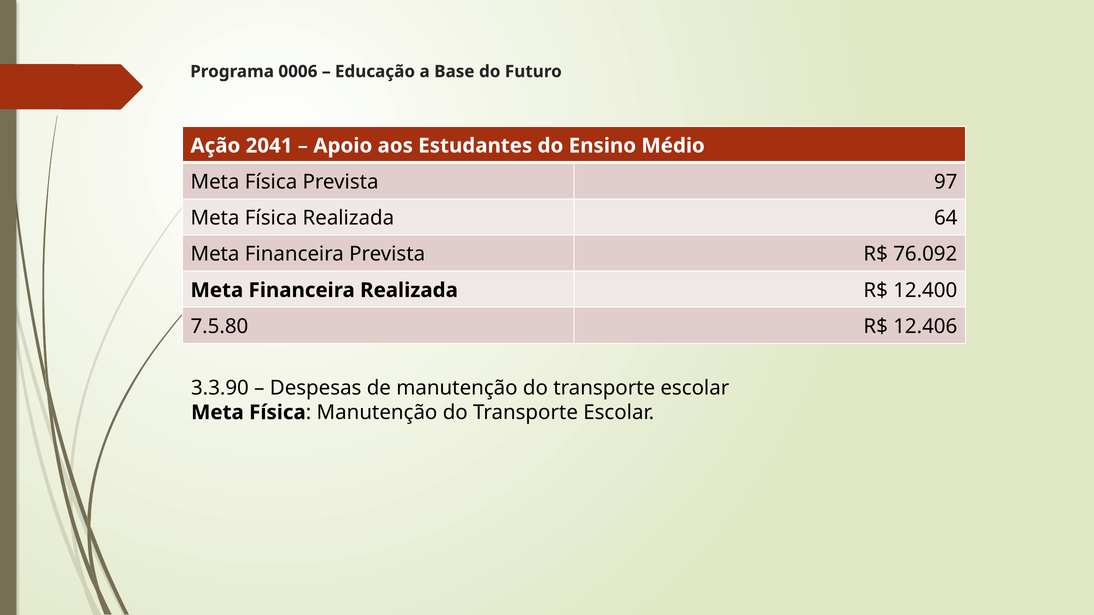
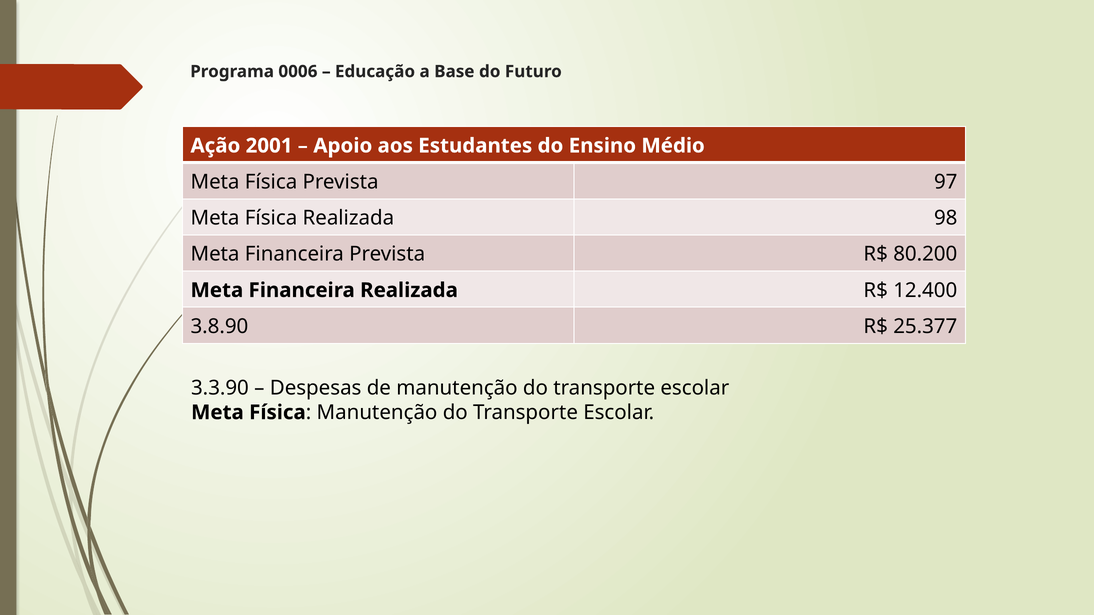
2041: 2041 -> 2001 (269, 146)
64: 64 -> 98 (946, 218)
76.092: 76.092 -> 80.200 (925, 254)
7.5.80: 7.5.80 -> 3.8.90 (219, 327)
12.406: 12.406 -> 25.377 (925, 327)
